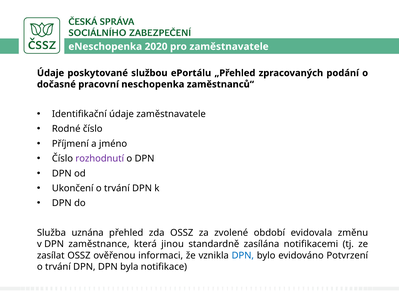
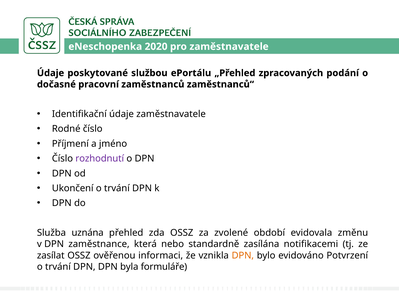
neschopenka: neschopenka -> zaměstnanců (153, 84)
jinou: jinou -> nebo (173, 244)
DPN colour: blue -> orange (243, 256)
notifikace: notifikace -> formuláře (164, 267)
